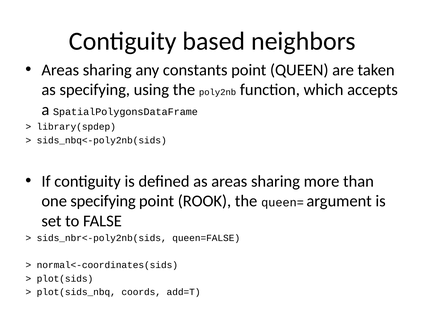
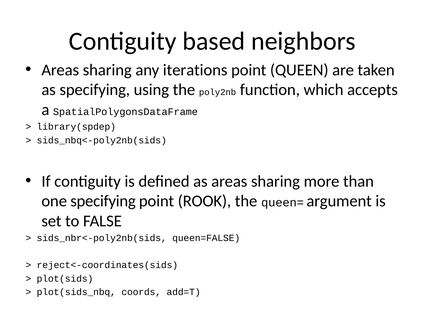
constants: constants -> iterations (195, 70)
normal<-coordinates(sids: normal<-coordinates(sids -> reject<-coordinates(sids (107, 265)
